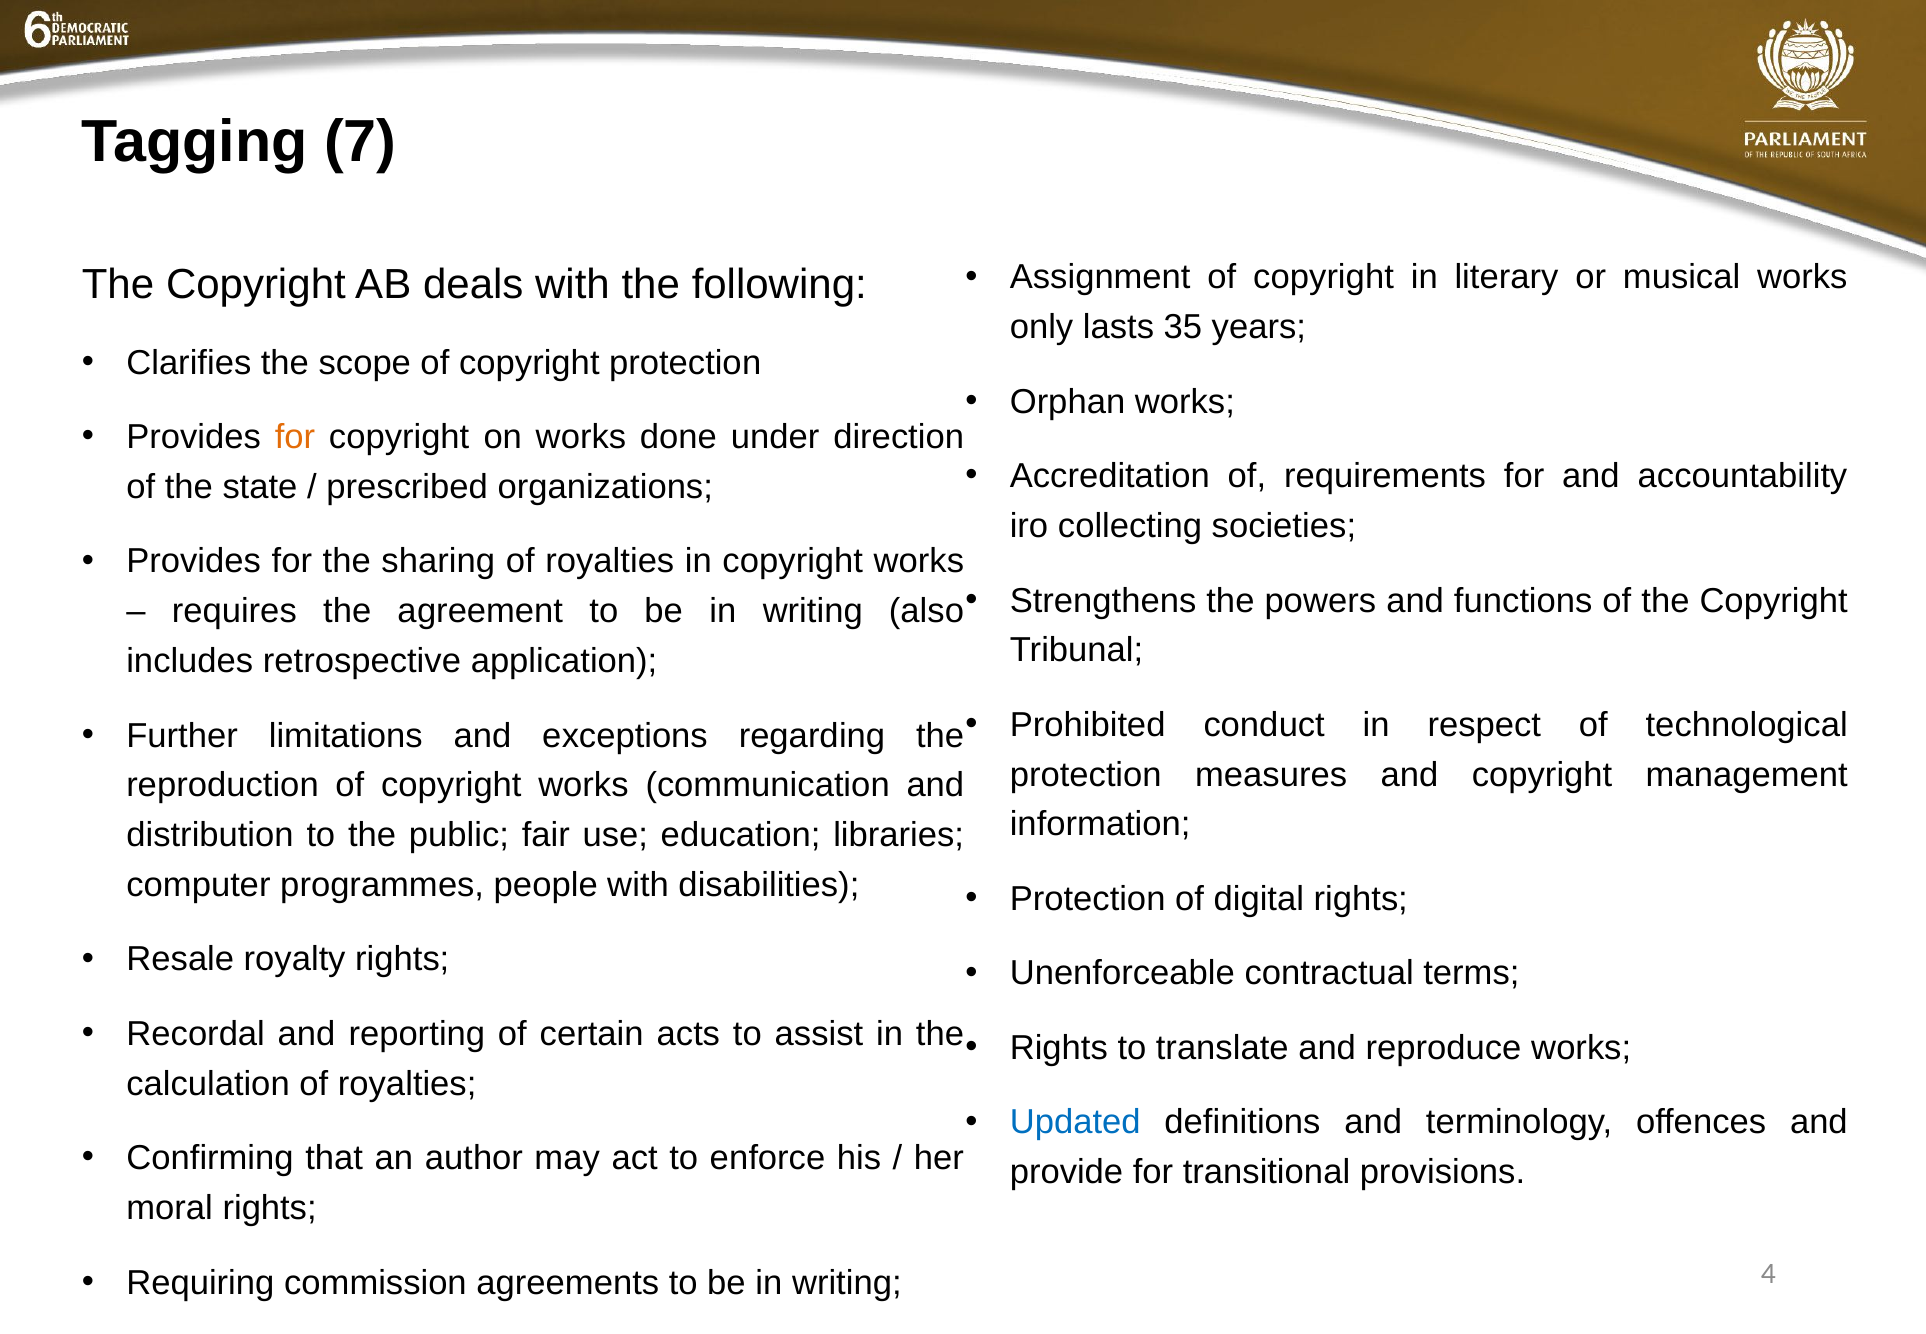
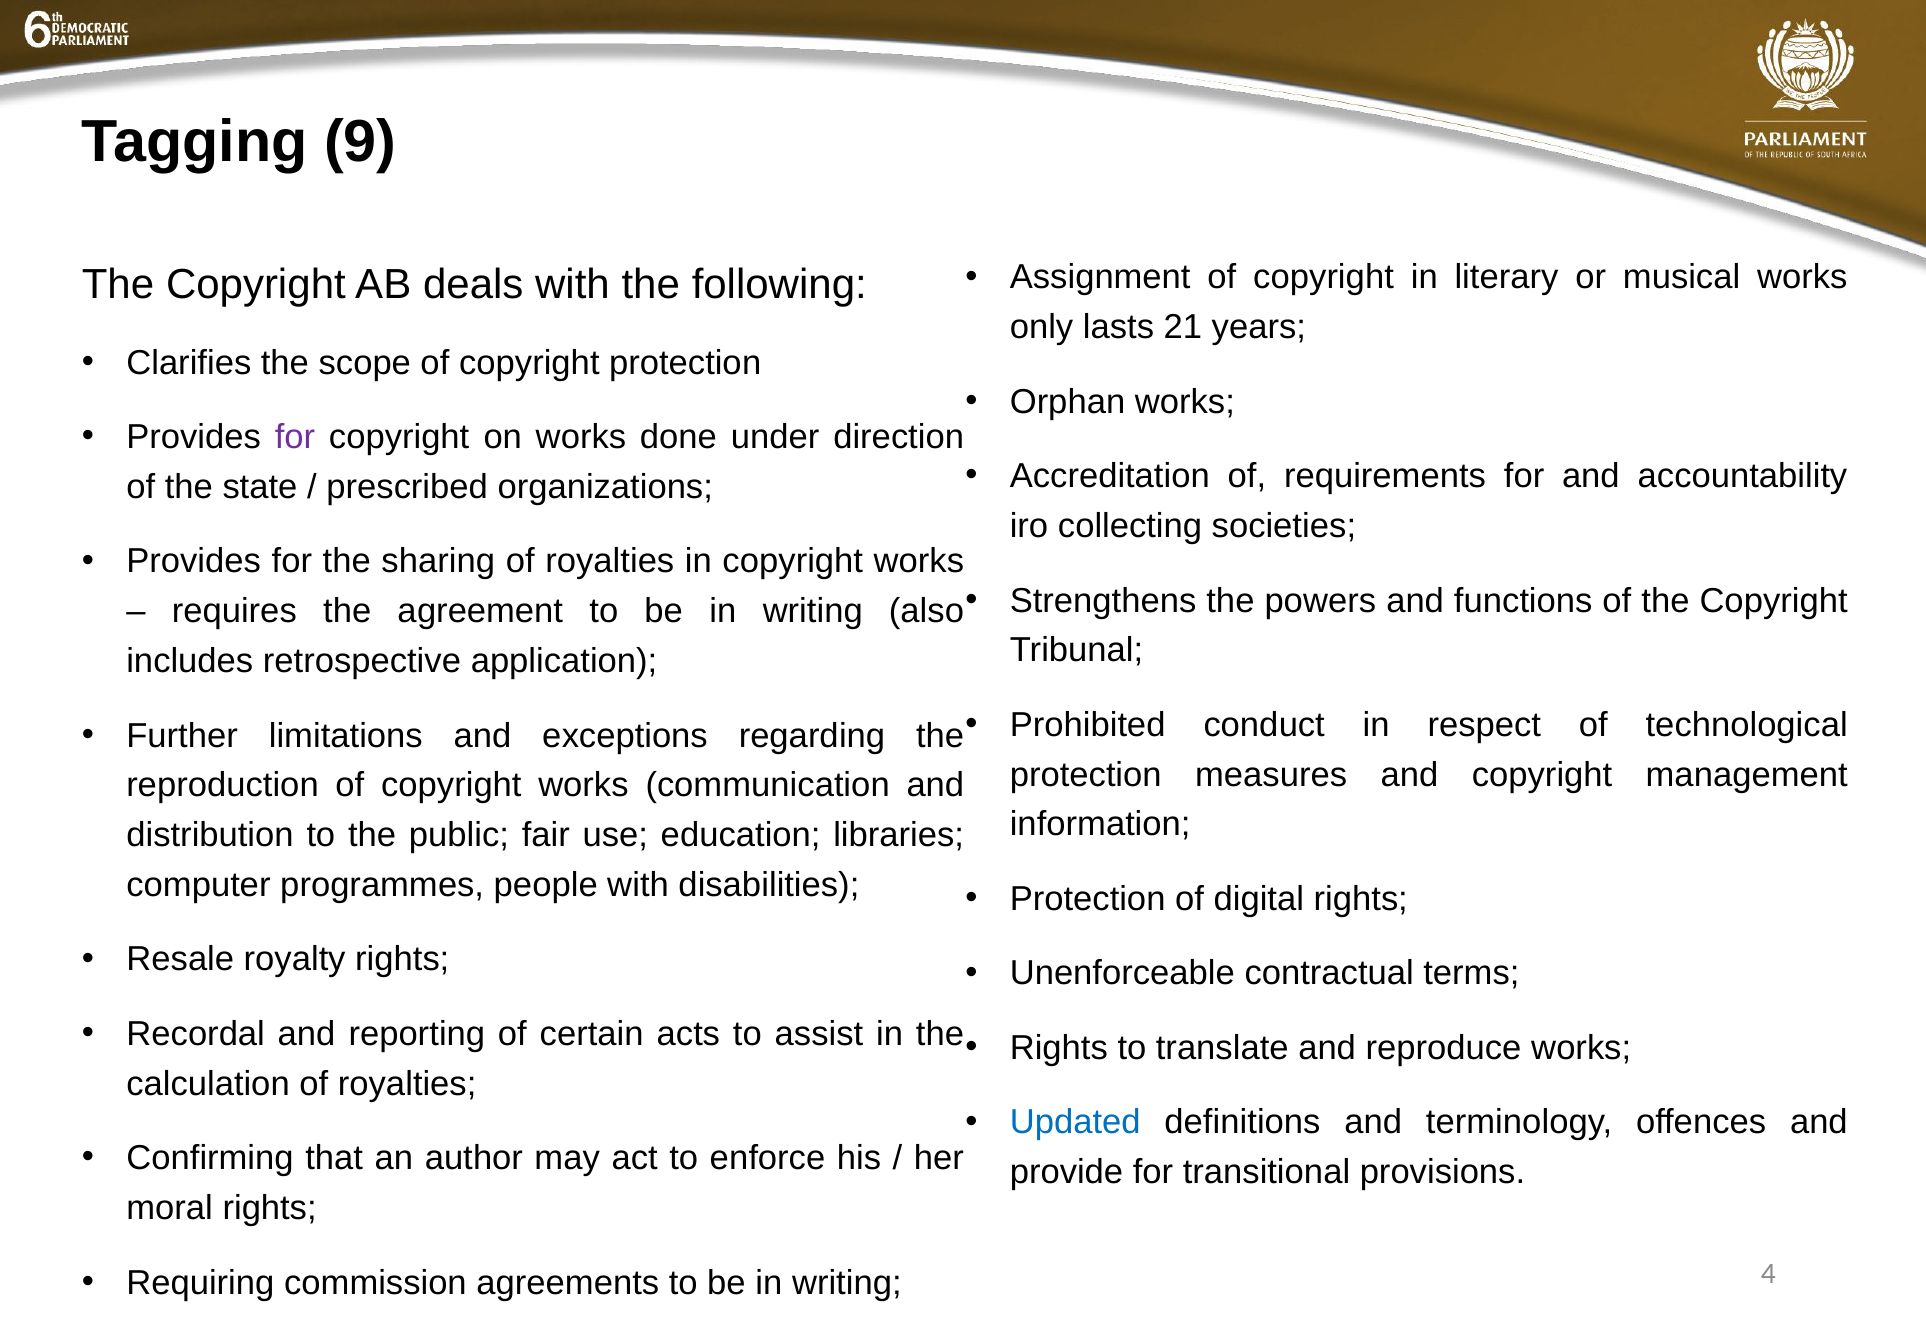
7: 7 -> 9 (360, 142)
35: 35 -> 21 (1183, 327)
for colour: orange -> purple (295, 437)
